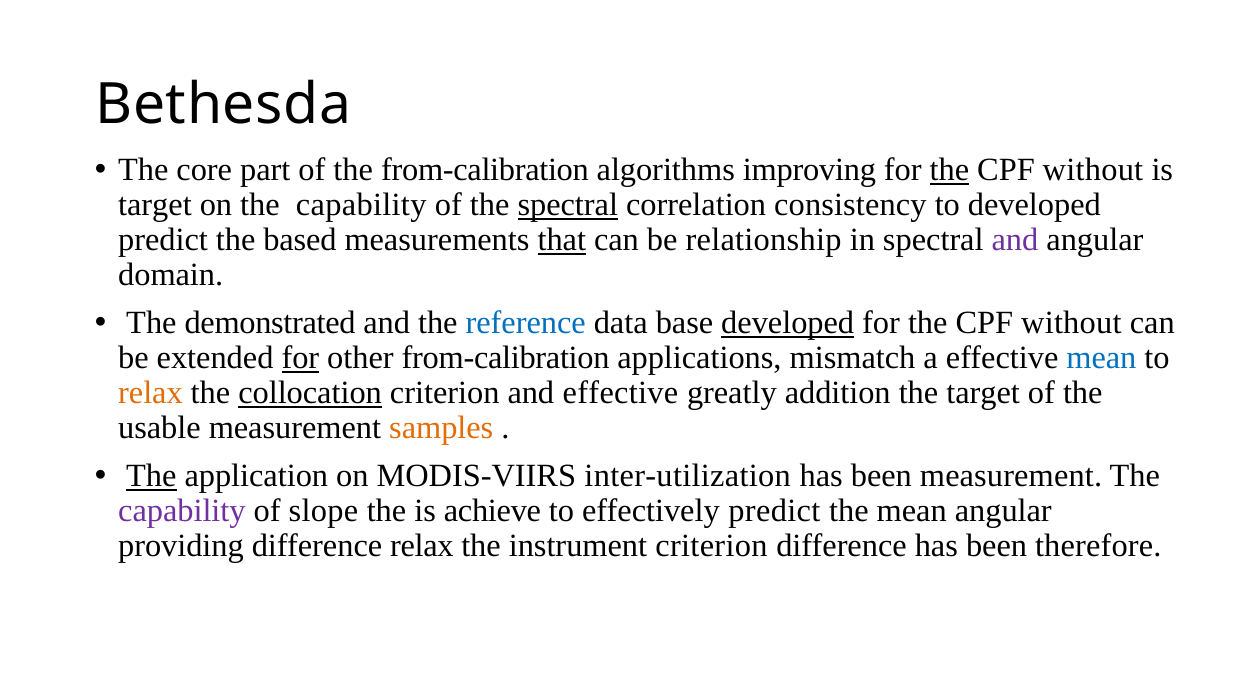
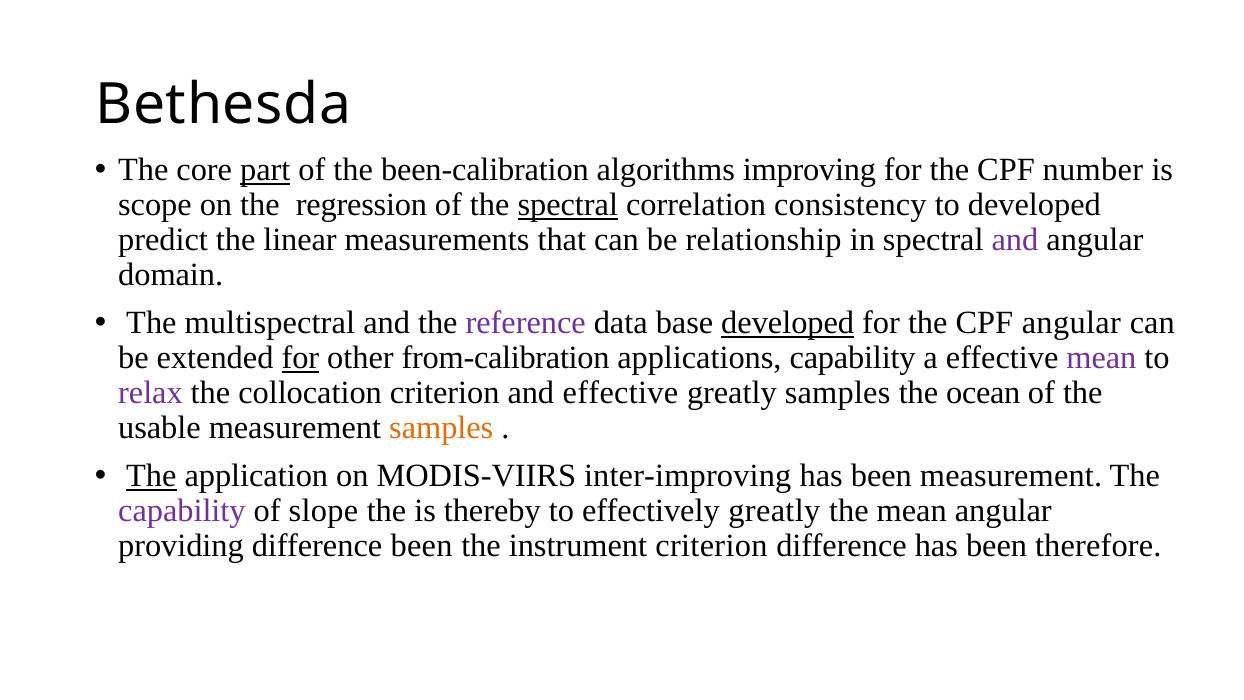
part underline: none -> present (265, 170)
the from-calibration: from-calibration -> been-calibration (485, 170)
the underline: present -> none (949, 170)
without: without -> number (1093, 170)
target: target -> scope (155, 205)
on the capability: capability -> regression (361, 205)
based: based -> linear (300, 240)
that underline: present -> none (562, 240)
demonstrated: demonstrated -> multispectral (270, 323)
reference colour: blue -> purple (526, 323)
without: without -> angular (1071, 323)
applications mismatch: mismatch -> capability (853, 358)
mean colour: blue -> purple (1101, 358)
relax colour: orange -> purple (150, 393)
collocation underline: present -> none (310, 393)
greatly addition: addition -> samples (838, 393)
the target: target -> ocean (983, 393)
inter-utilization: inter-utilization -> inter-improving (688, 476)
achieve: achieve -> thereby (492, 511)
effectively predict: predict -> greatly (774, 511)
difference relax: relax -> been (422, 546)
